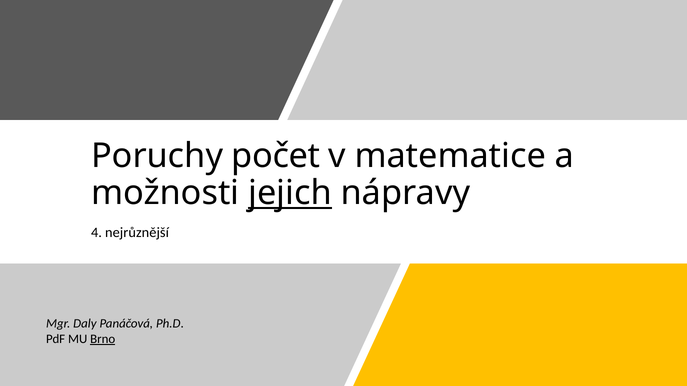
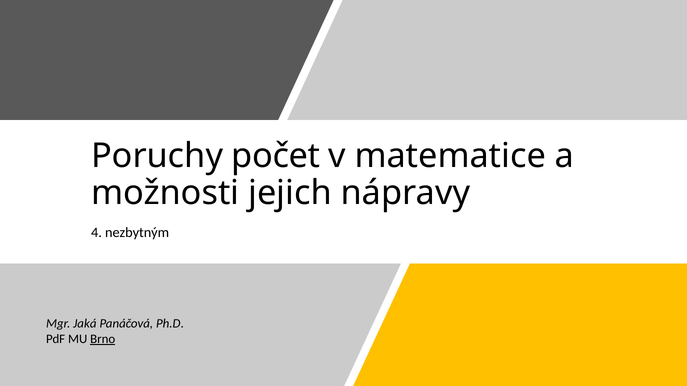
jejich underline: present -> none (290, 193)
nejrůznější: nejrůznější -> nezbytným (137, 233)
Daly: Daly -> Jaká (85, 324)
